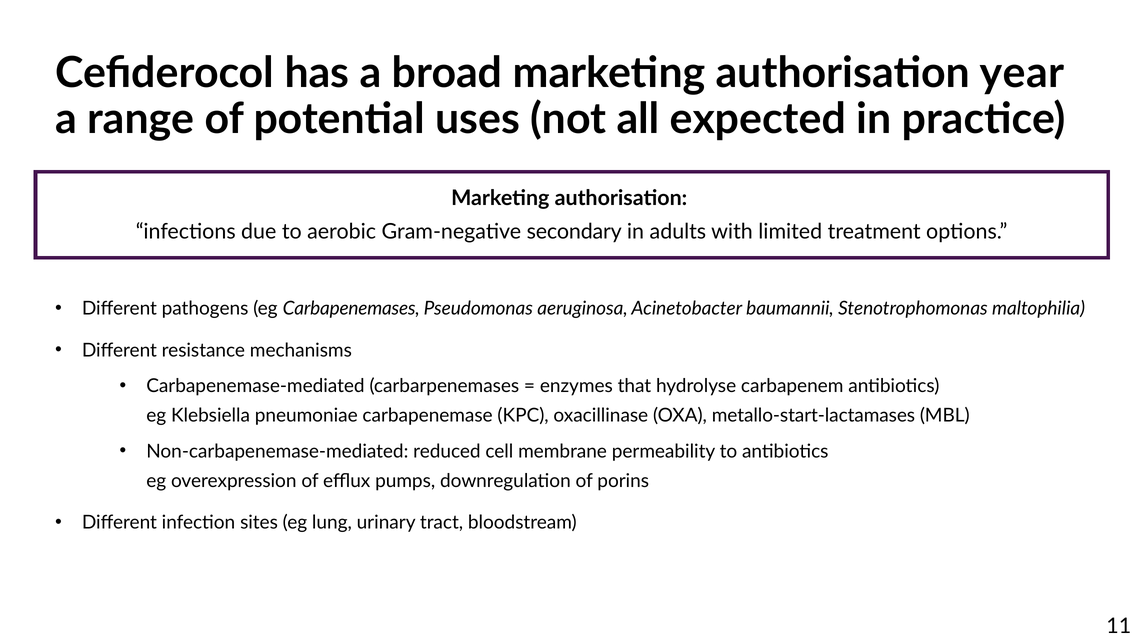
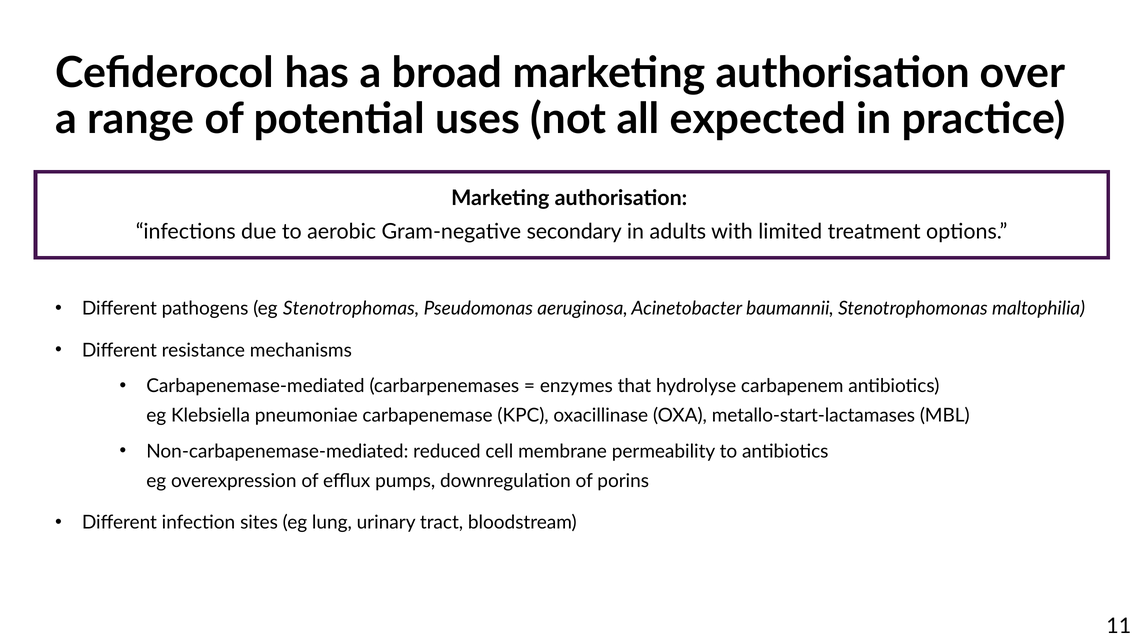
year: year -> over (1022, 73)
Carbapenemases: Carbapenemases -> Stenotrophomas (351, 309)
